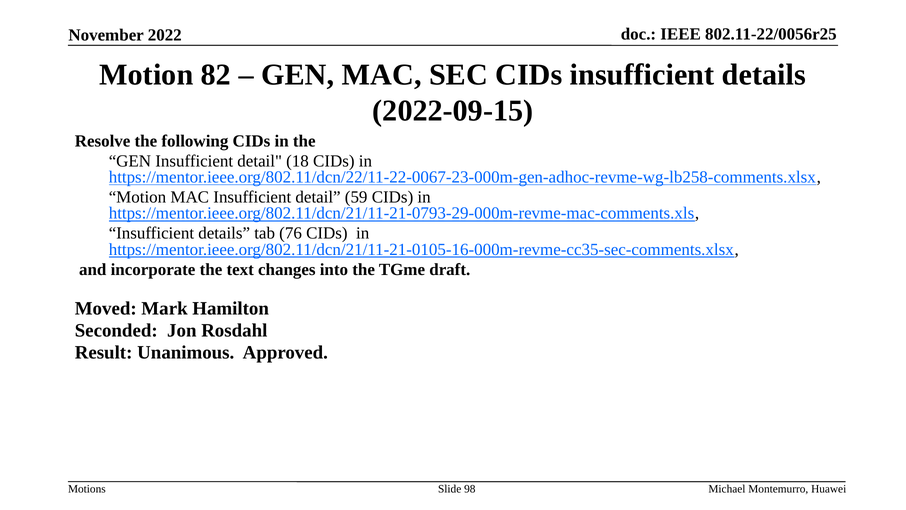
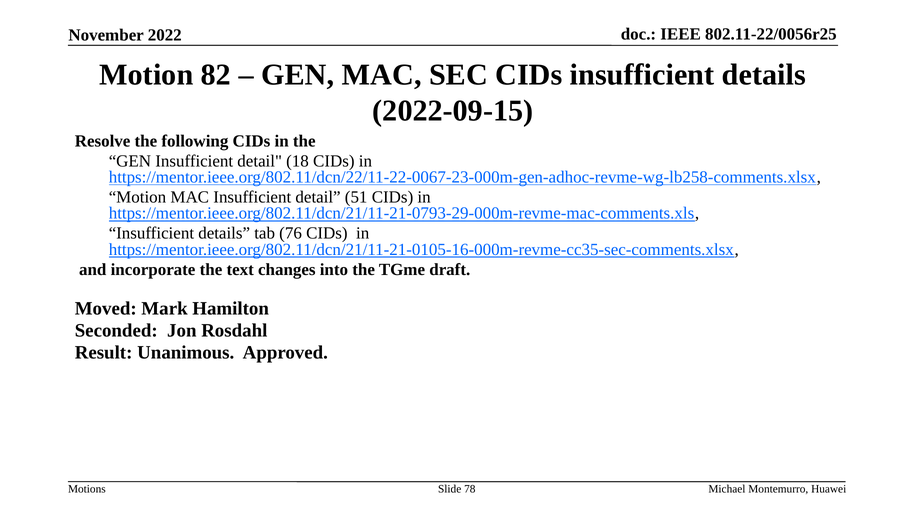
59: 59 -> 51 (356, 197)
98: 98 -> 78 (470, 489)
